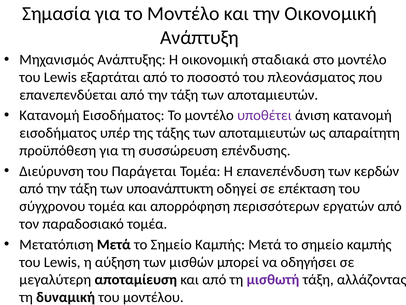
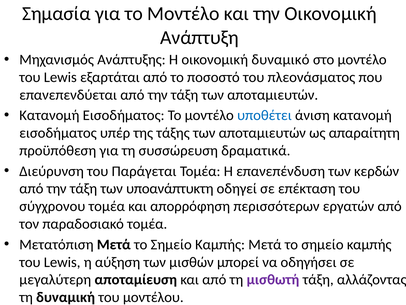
σταδιακά: σταδιακά -> δυναμικό (280, 60)
υποθέτει colour: purple -> blue (264, 115)
επένδυσης: επένδυσης -> δραματικά (256, 150)
